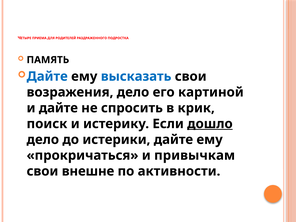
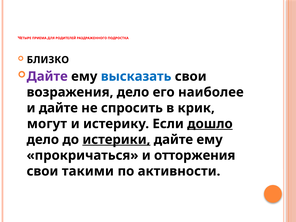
ПАМЯТЬ: ПАМЯТЬ -> БЛИЗКО (48, 60)
Дайте colour: blue -> purple (47, 76)
картиной: картиной -> наиболее (211, 92)
поиск: поиск -> могут (47, 124)
истерики underline: none -> present (116, 140)
привычкам: привычкам -> отторжения (195, 155)
внешне: внешне -> такими (88, 171)
